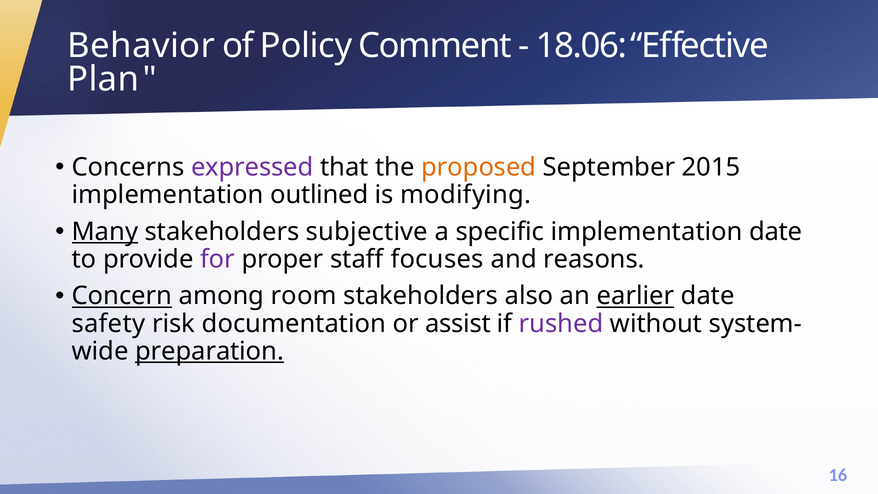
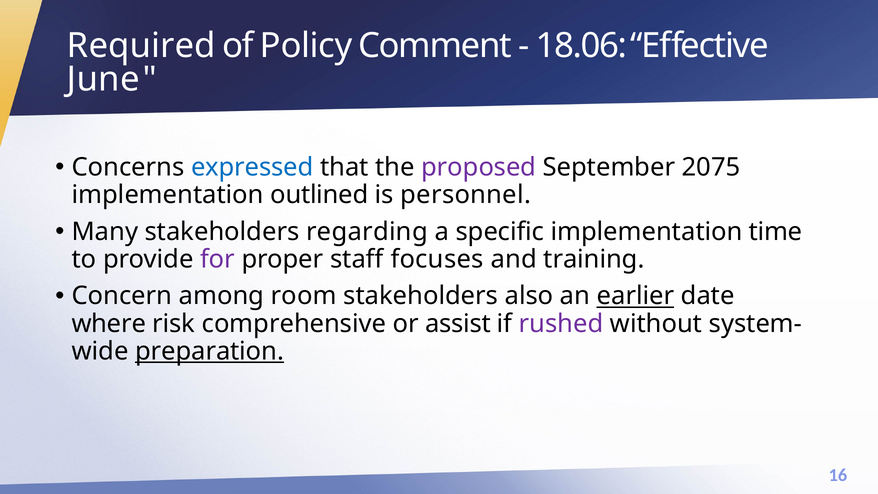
Behavior: Behavior -> Required (141, 46)
Plan: Plan -> June (103, 79)
expressed colour: purple -> blue (252, 167)
proposed colour: orange -> purple (479, 167)
2015: 2015 -> 2075 (711, 167)
modifying: modifying -> personnel (466, 195)
Many underline: present -> none (105, 232)
subjective: subjective -> regarding (367, 232)
implementation date: date -> time (776, 232)
reasons: reasons -> training (594, 259)
Concern underline: present -> none (122, 296)
safety: safety -> where (109, 324)
documentation: documentation -> comprehensive (294, 324)
